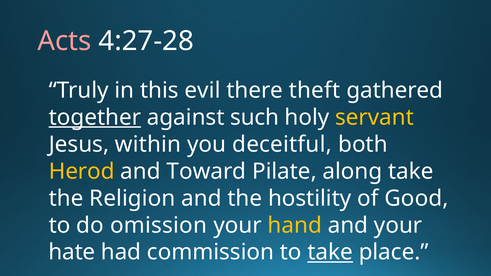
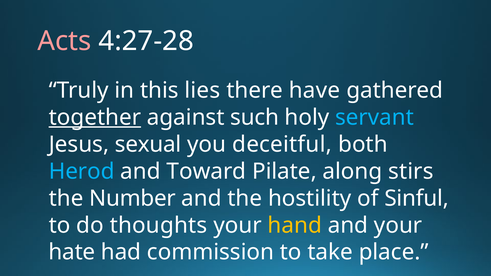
evil: evil -> lies (202, 90)
theft: theft -> have (314, 90)
servant colour: yellow -> light blue (375, 117)
within: within -> sexual (148, 144)
Herod colour: yellow -> light blue (82, 171)
along take: take -> stirs (411, 171)
Religion: Religion -> Number (132, 198)
Good: Good -> Sinful (417, 198)
omission: omission -> thoughts (159, 225)
take underline: present -> none (330, 252)
